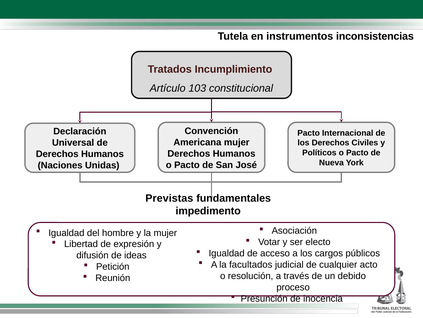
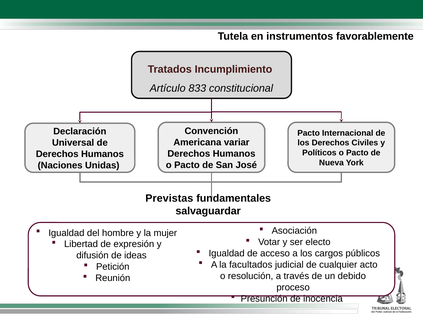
inconsistencias: inconsistencias -> favorablemente (375, 36)
103: 103 -> 833 (197, 88)
Americana mujer: mujer -> variar (237, 142)
impedimento: impedimento -> salvaguardar (208, 211)
